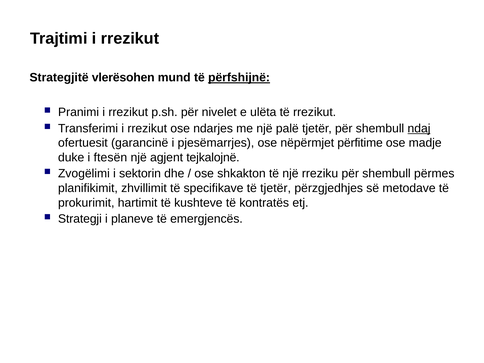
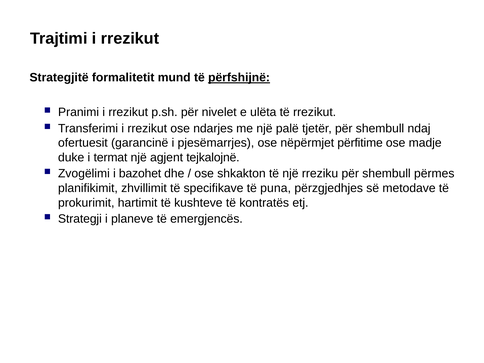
vlerësohen: vlerësohen -> formalitetit (123, 78)
ndaj underline: present -> none (419, 128)
ftesën: ftesën -> termat (111, 157)
sektorin: sektorin -> bazohet (140, 174)
të tjetër: tjetër -> puna (276, 188)
